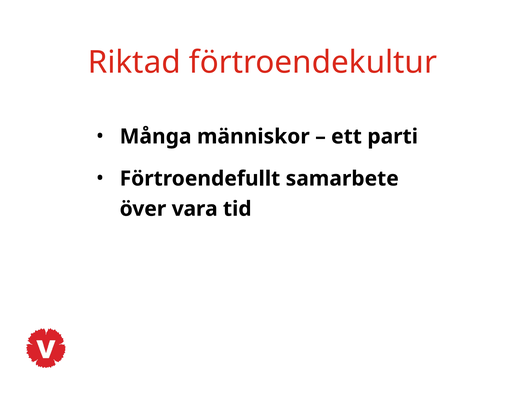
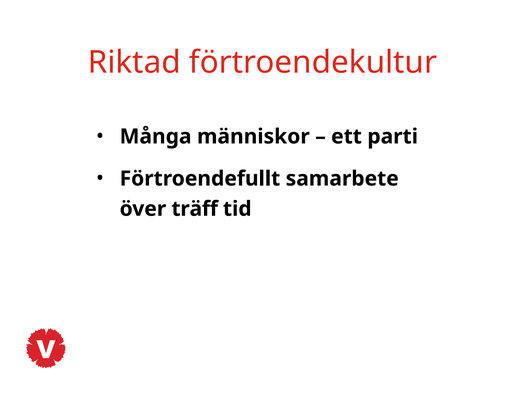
vara: vara -> träff (195, 209)
